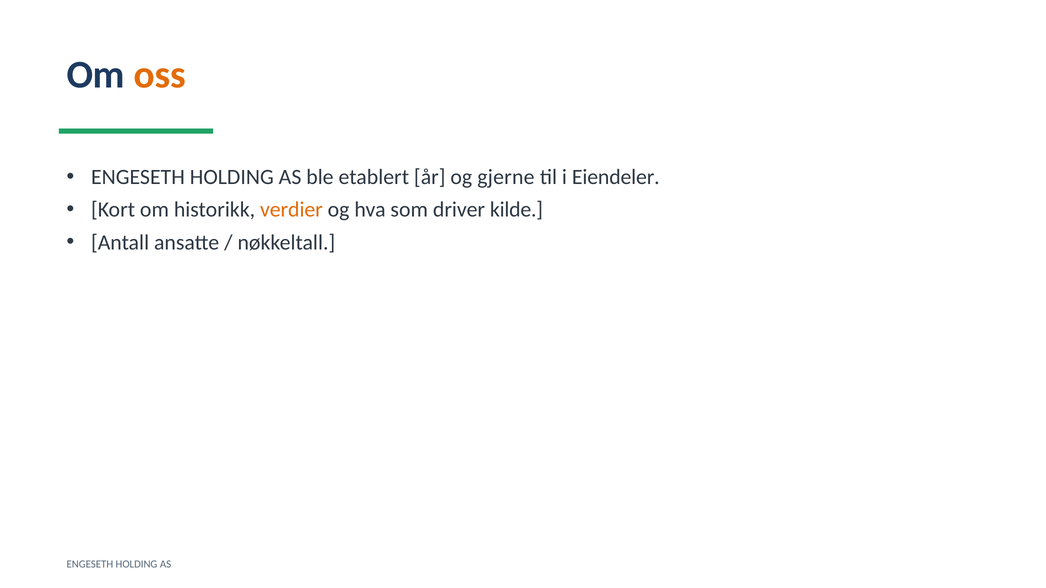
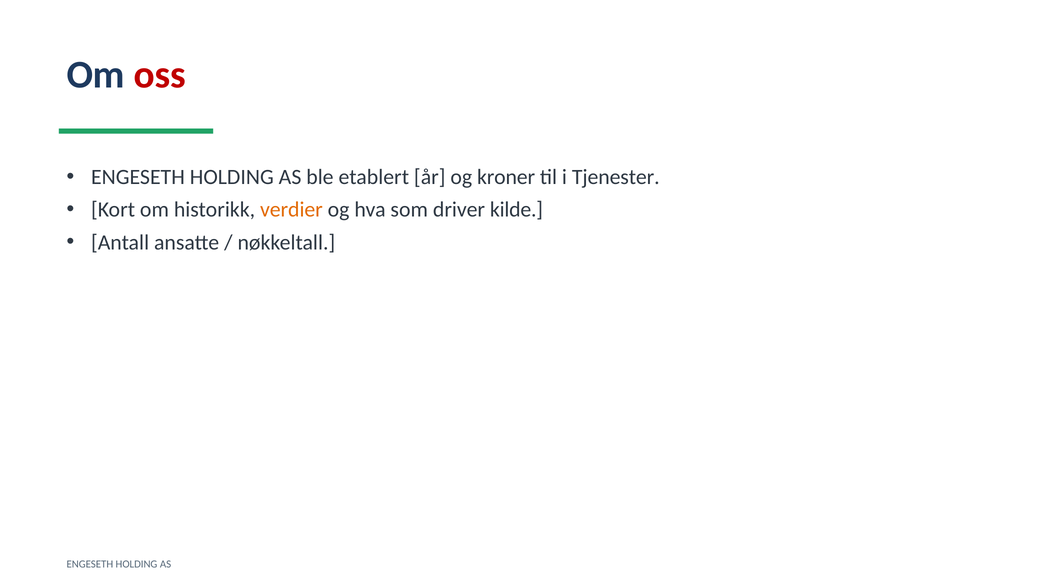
oss colour: orange -> red (160, 75)
gjerne: gjerne -> kroner (506, 177)
Eiendeler: Eiendeler -> Tjenester (616, 177)
